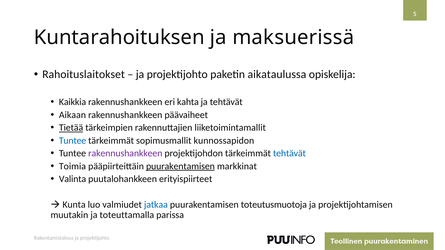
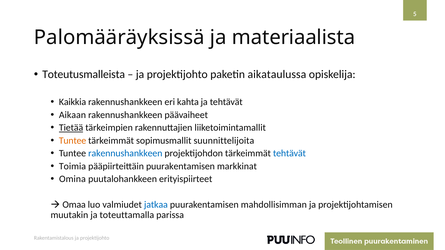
Kuntarahoituksen: Kuntarahoituksen -> Palomääräyksissä (119, 37)
maksuerissä: maksuerissä -> materiaalista (294, 37)
Rahoituslaitokset: Rahoituslaitokset -> Toteutusmalleista (84, 74)
Tuntee colour: blue -> orange (73, 141)
kunnossapidon: kunnossapidon -> suunnittelijoita (224, 141)
rakennushankkeen colour: purple -> blue (125, 154)
puurakentamisen underline: present -> none (180, 166)
Valinta: Valinta -> Omina (72, 179)
Kunta: Kunta -> Omaa (74, 205)
toteutusmuotoja: toteutusmuotoja -> mahdollisimman (274, 205)
